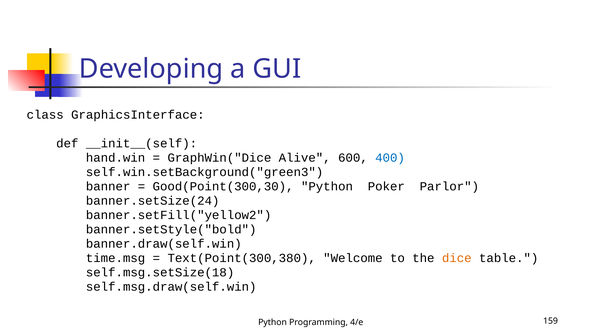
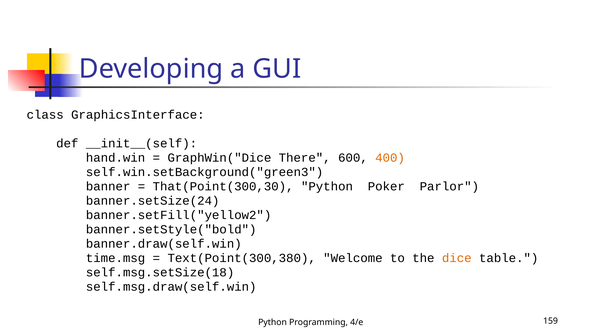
Alive: Alive -> There (305, 158)
400 colour: blue -> orange (390, 158)
Good(Point(300,30: Good(Point(300,30 -> That(Point(300,30 (223, 186)
